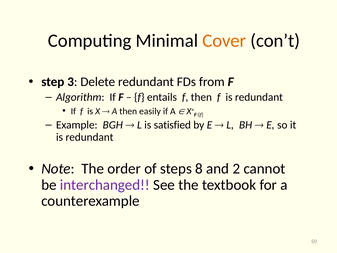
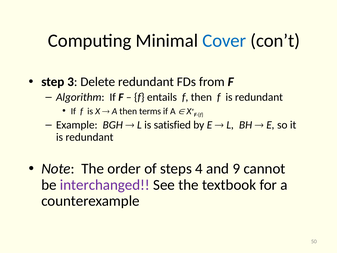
Cover colour: orange -> blue (224, 41)
easily: easily -> terms (150, 111)
8: 8 -> 4 (199, 168)
2: 2 -> 9 (236, 168)
